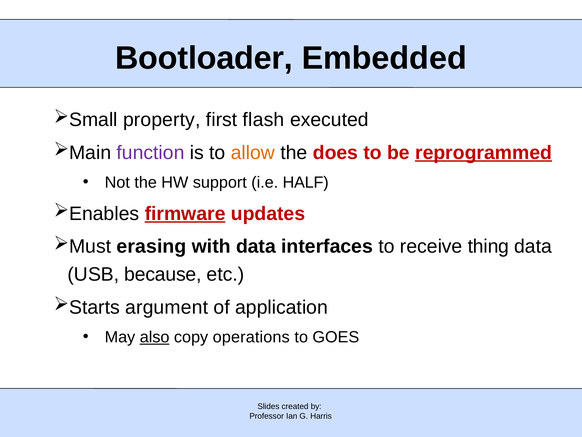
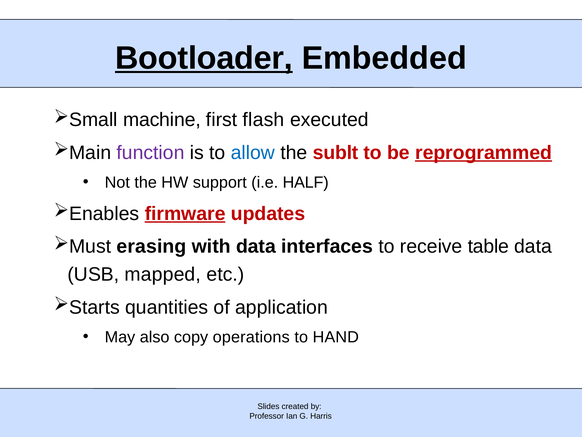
Bootloader underline: none -> present (204, 58)
property: property -> machine (162, 120)
allow colour: orange -> blue (253, 152)
does: does -> sublt (336, 152)
thing: thing -> table (488, 246)
because: because -> mapped (163, 274)
argument: argument -> quantities (167, 307)
also underline: present -> none (155, 337)
GOES: GOES -> HAND (336, 337)
